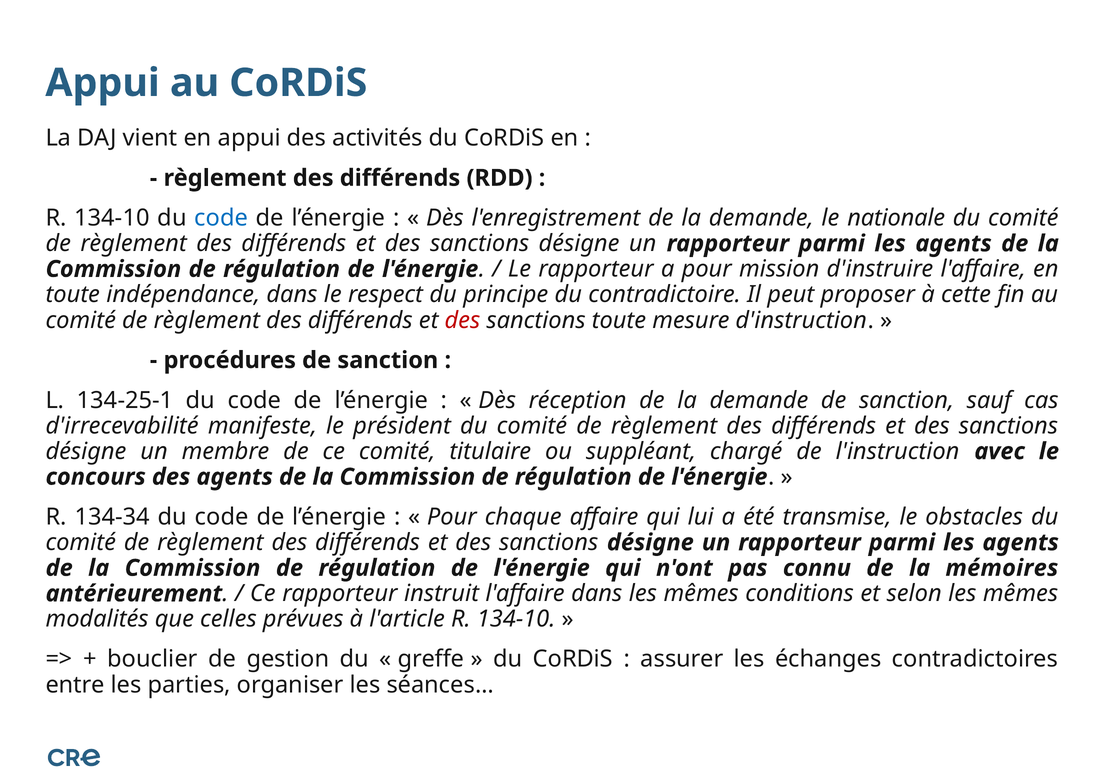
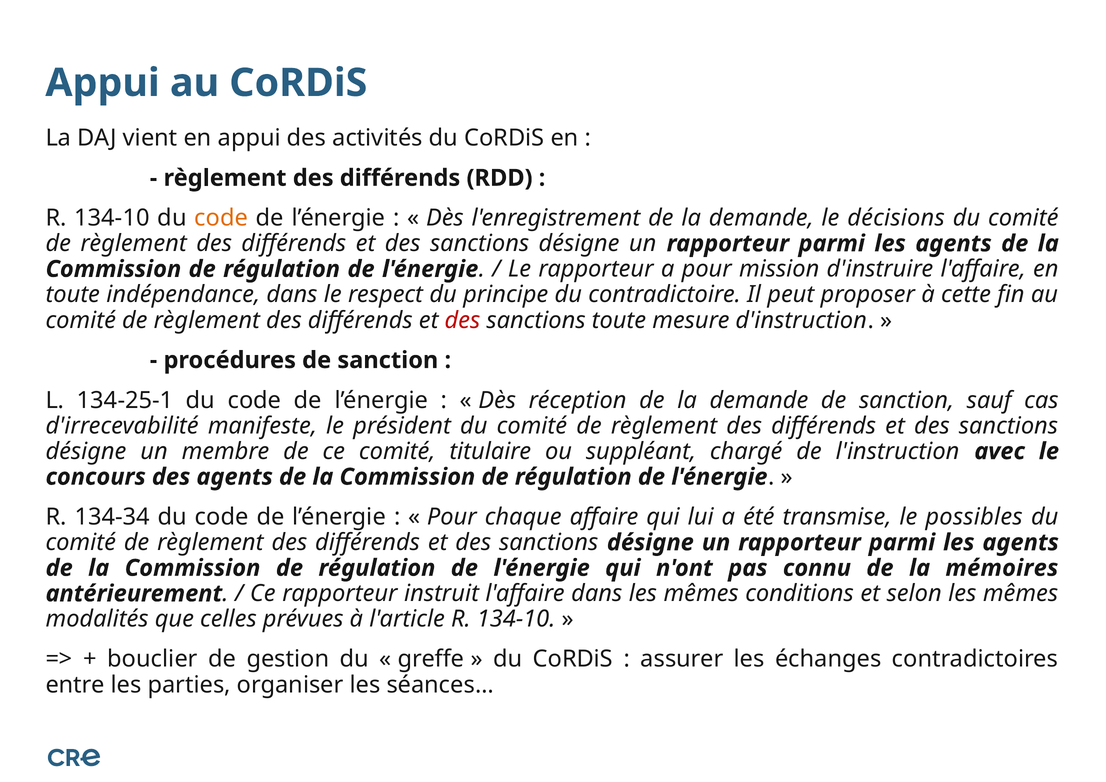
code colour: blue -> orange (221, 218)
nationale: nationale -> décisions (896, 218)
obstacles: obstacles -> possibles (974, 517)
